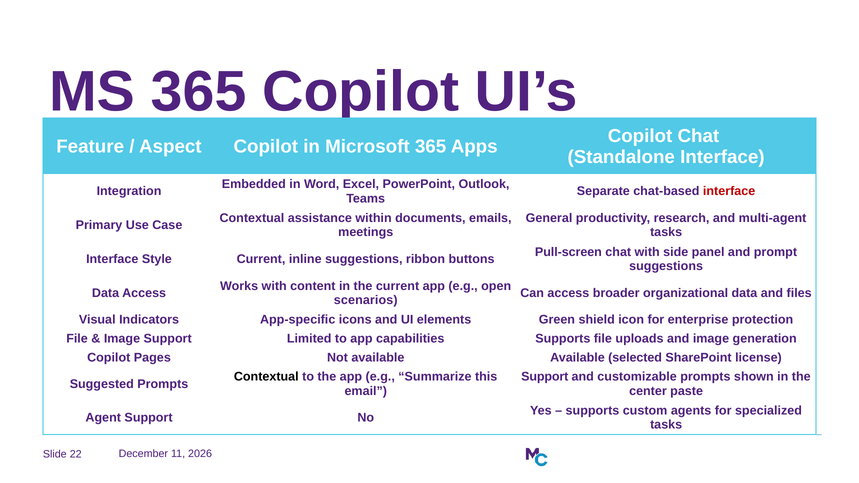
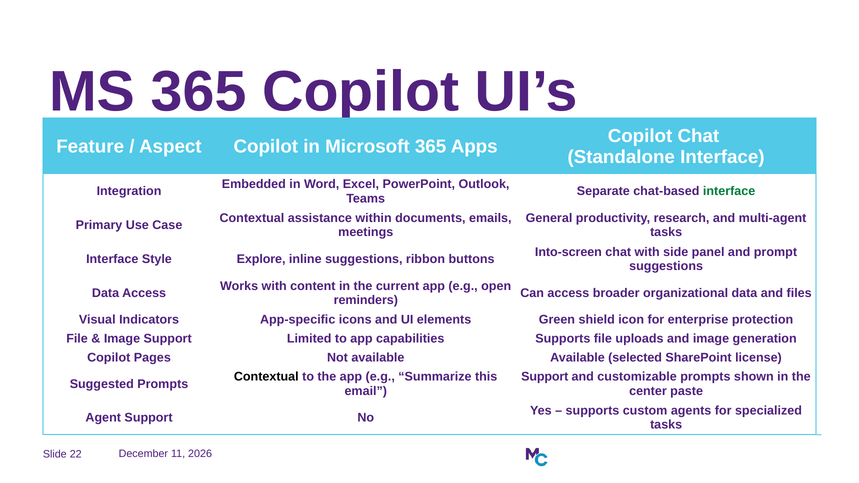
interface colour: red -> green (729, 191)
Pull-screen: Pull-screen -> Into-screen (568, 252)
Style Current: Current -> Explore (261, 259)
scenarios: scenarios -> reminders (366, 300)
